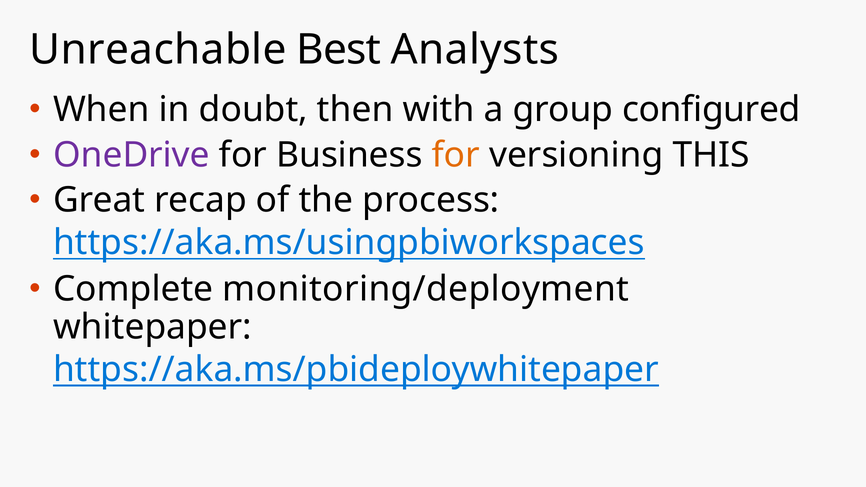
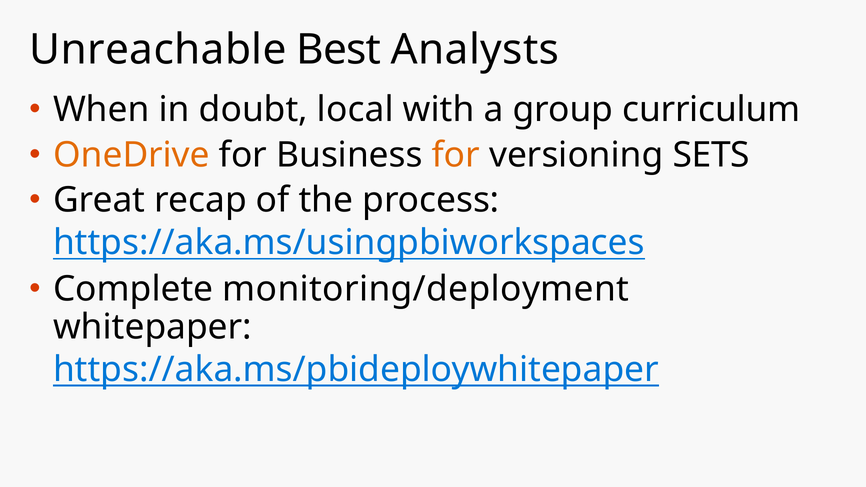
then: then -> local (355, 110)
configured: configured -> curriculum (711, 110)
OneDrive colour: purple -> orange (132, 155)
THIS: THIS -> SETS (711, 155)
